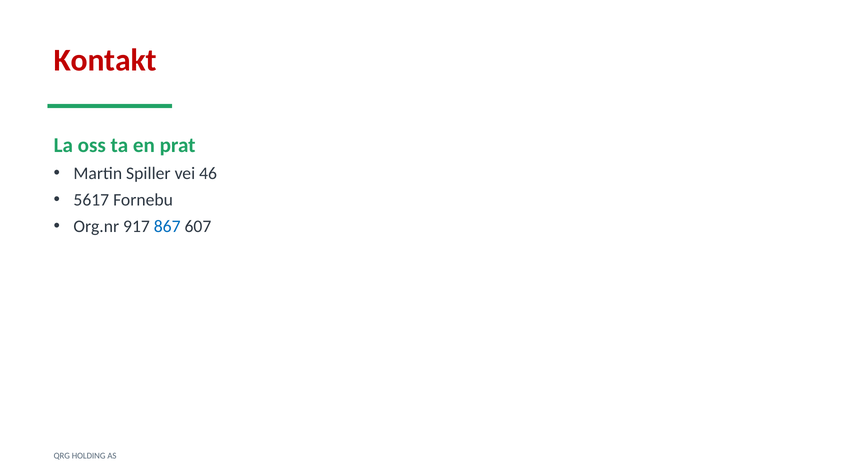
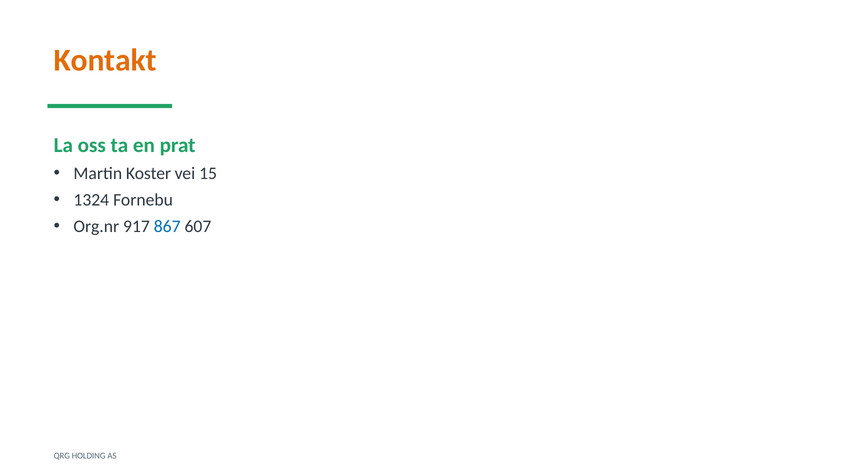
Kontakt colour: red -> orange (105, 60)
Spiller: Spiller -> Koster (148, 174)
46: 46 -> 15 (208, 174)
5617: 5617 -> 1324 (91, 200)
